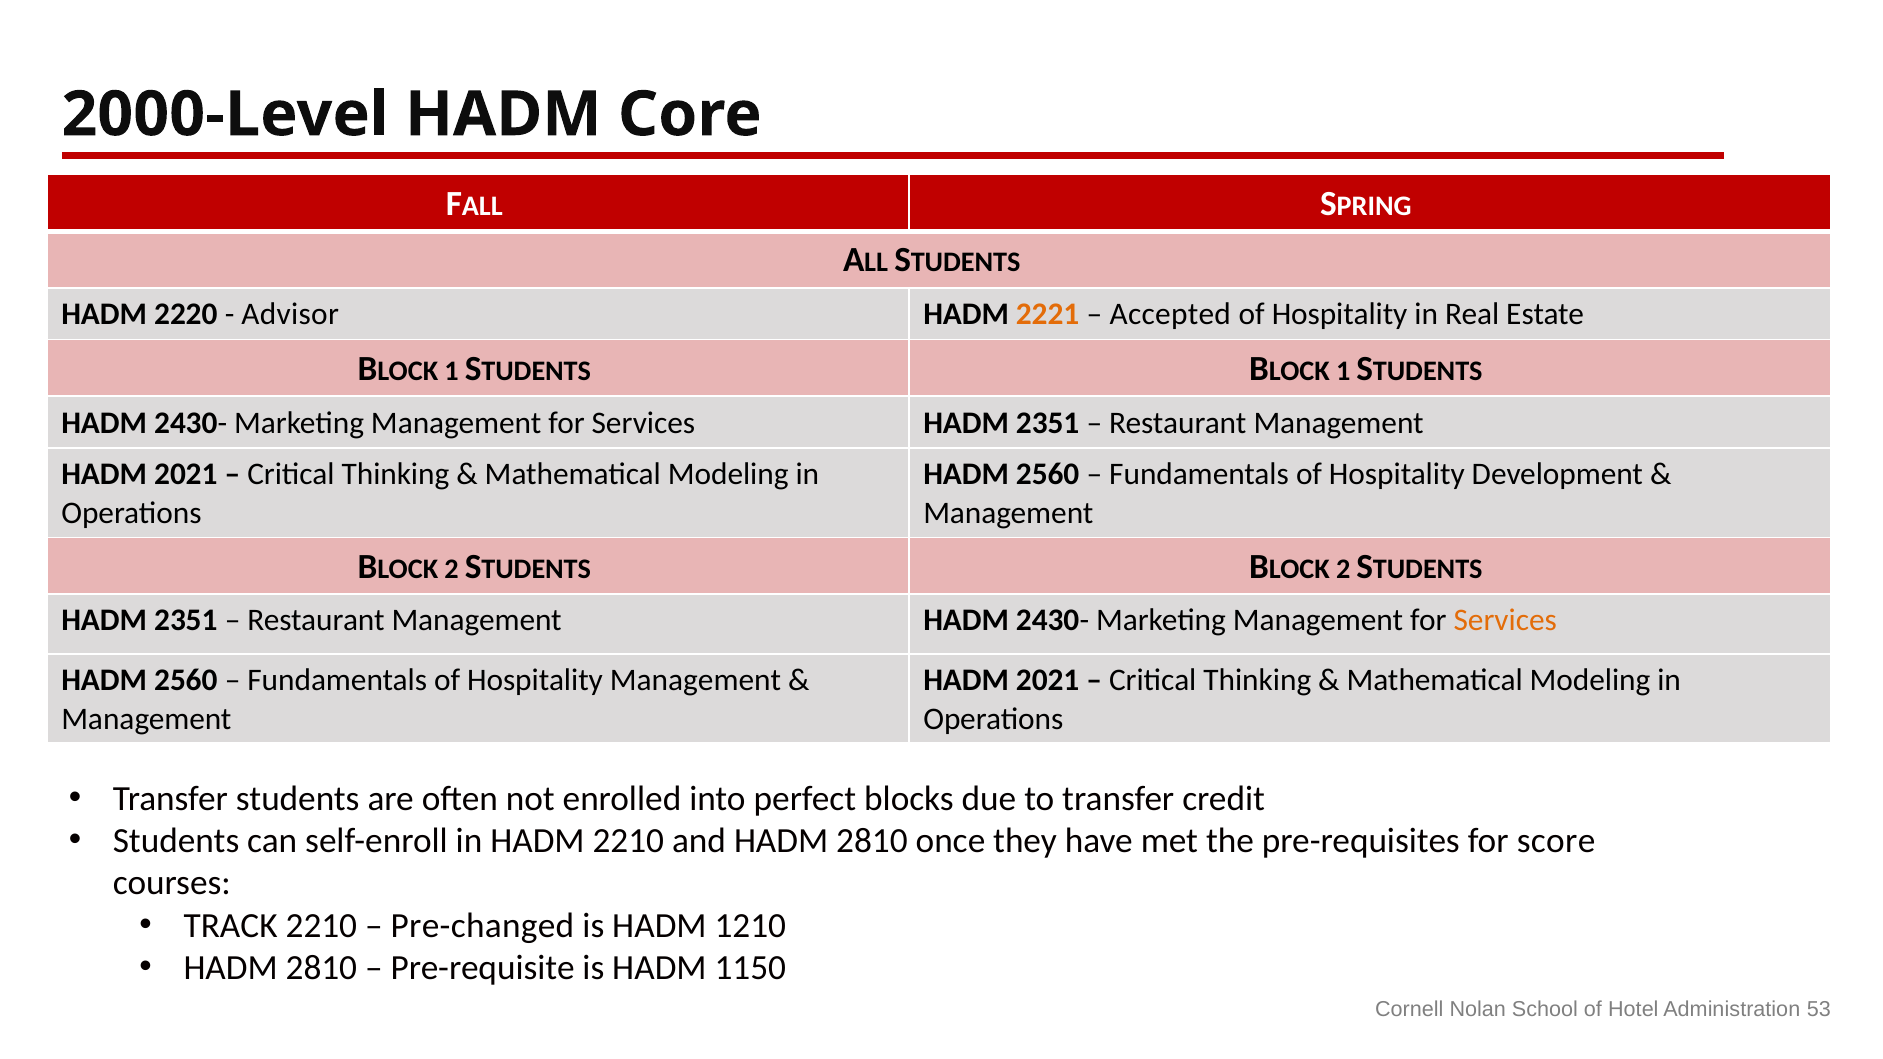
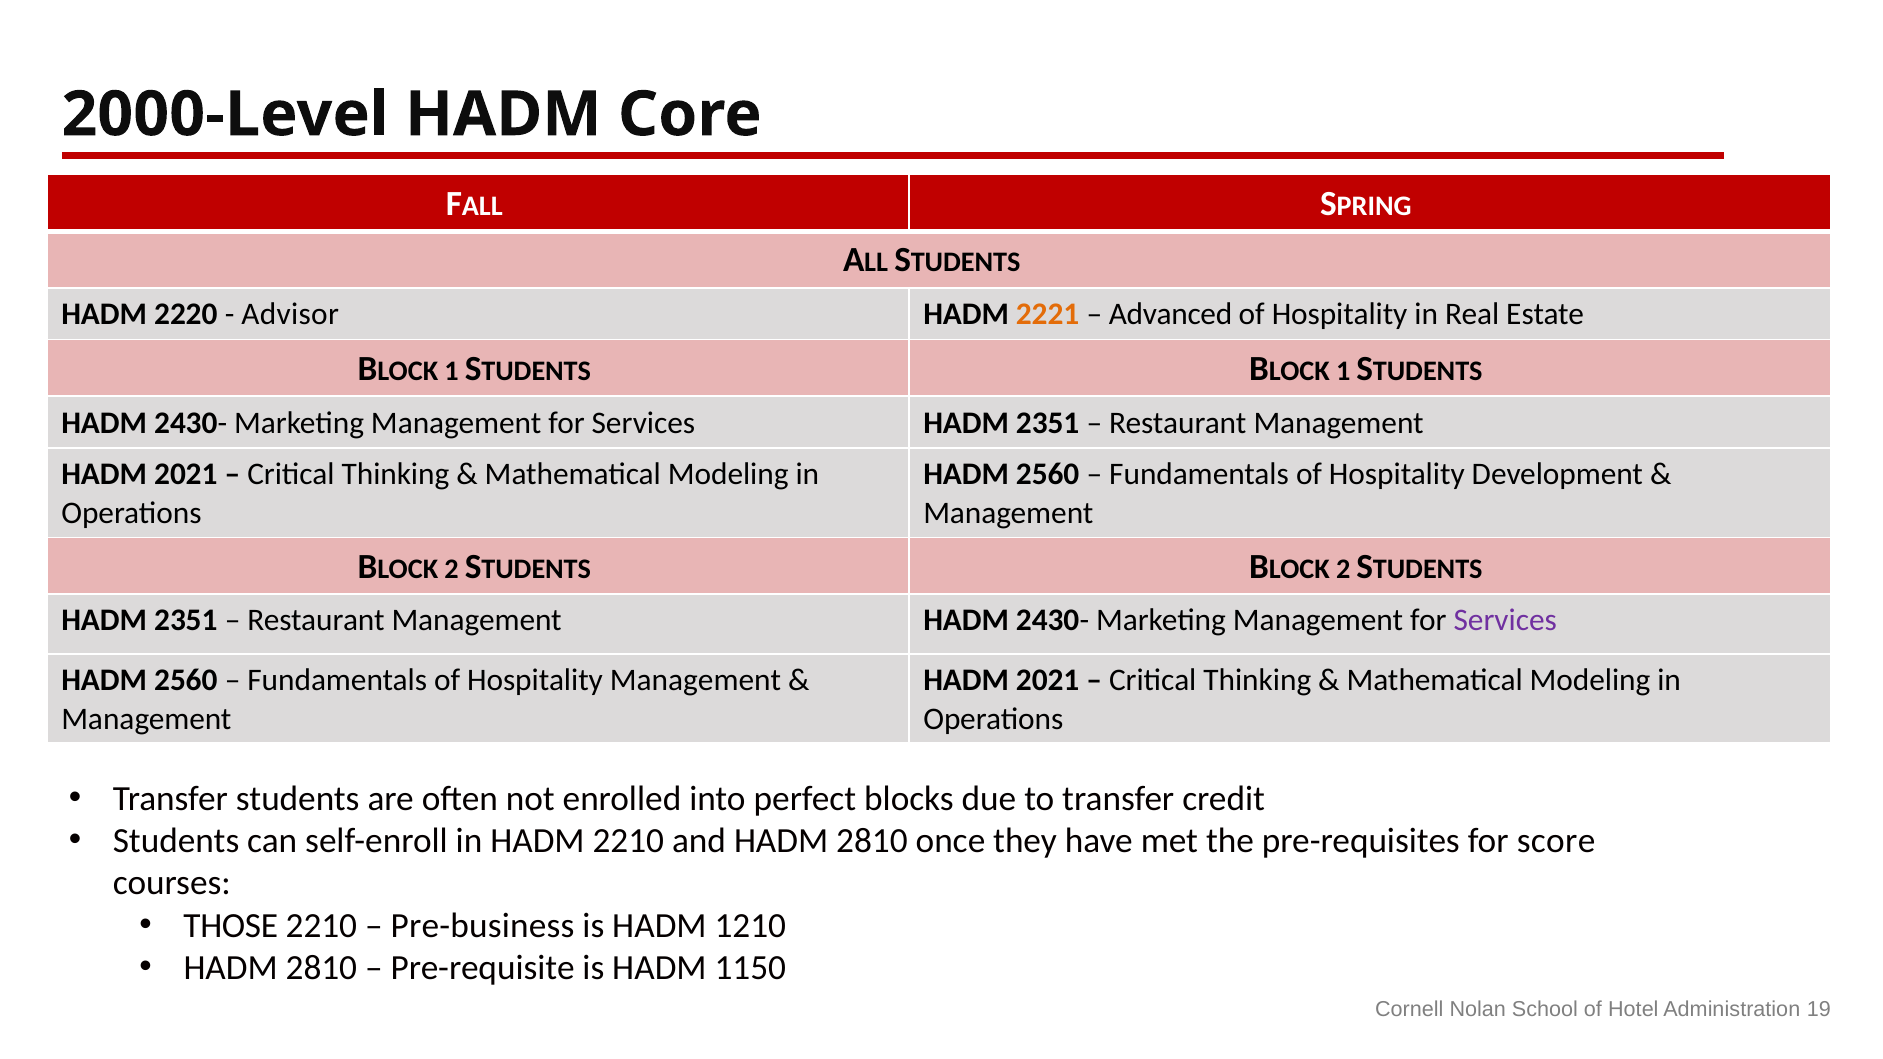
Accepted: Accepted -> Advanced (1171, 314)
Services colour: orange -> purple (1505, 621)
TRACK: TRACK -> THOSE (231, 926)
Pre-changed: Pre-changed -> Pre-business (483, 926)
53: 53 -> 19 (1819, 1009)
